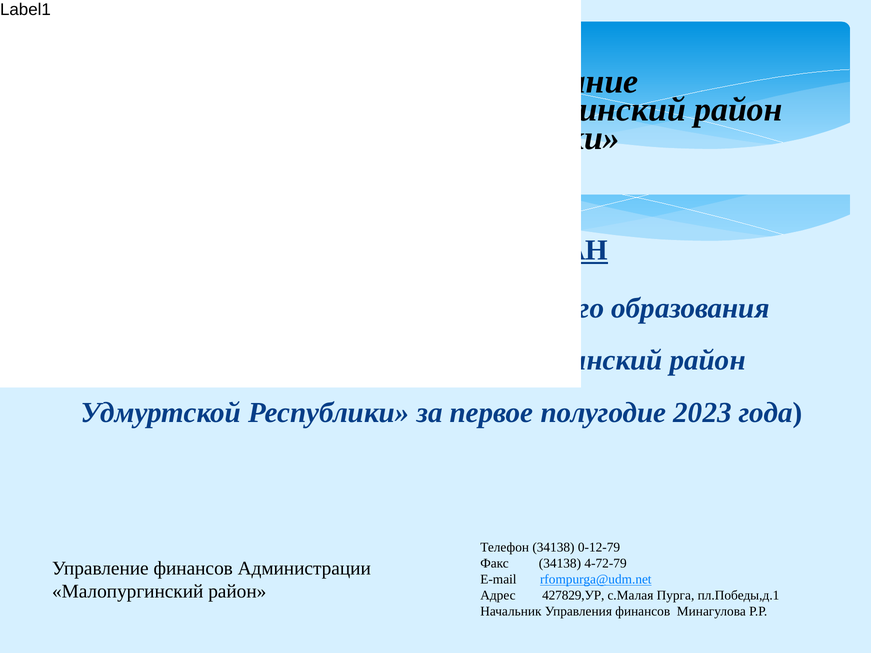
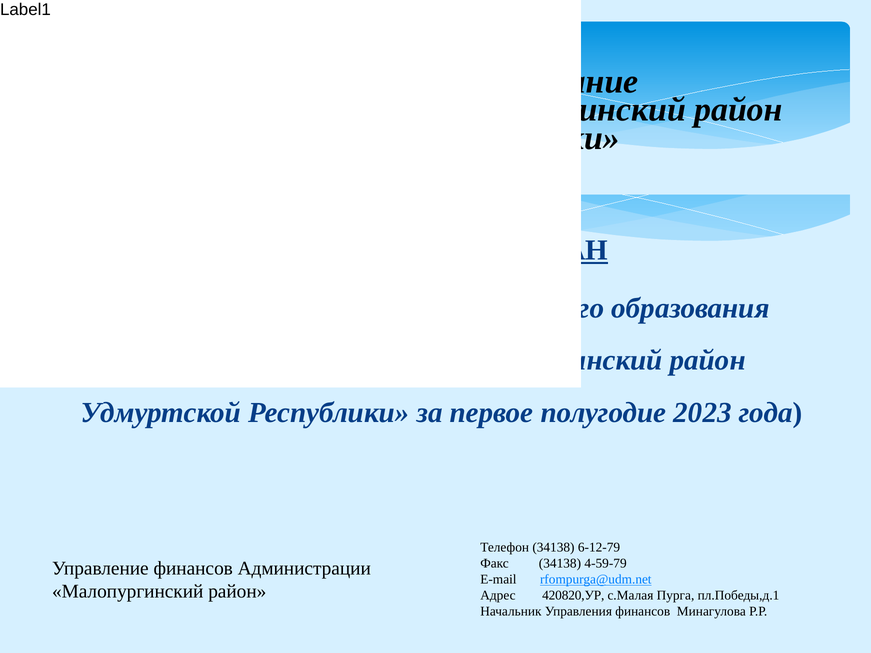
0-12-79: 0-12-79 -> 6-12-79 (599, 548)
4-72-79: 4-72-79 -> 4-59-79 (606, 564)
427829,УР: 427829,УР -> 420820,УР (573, 596)
